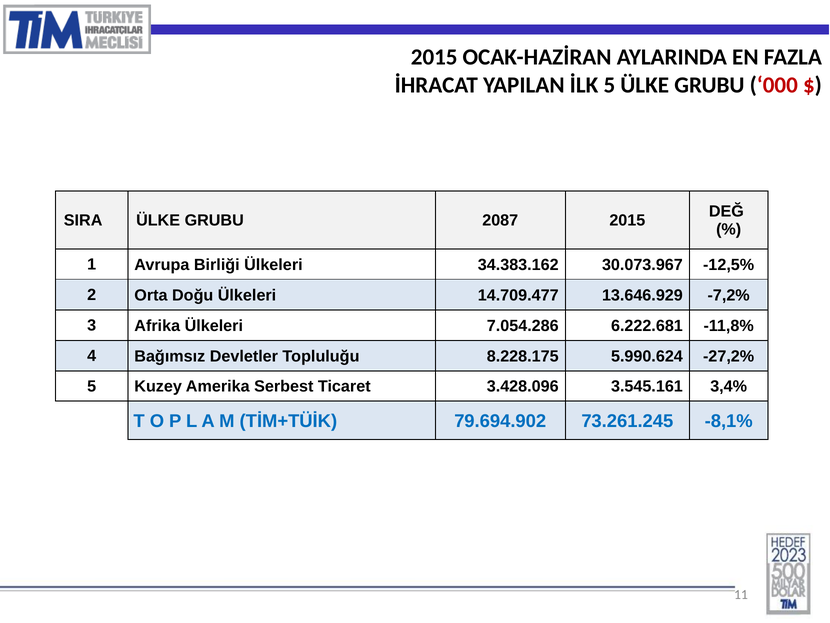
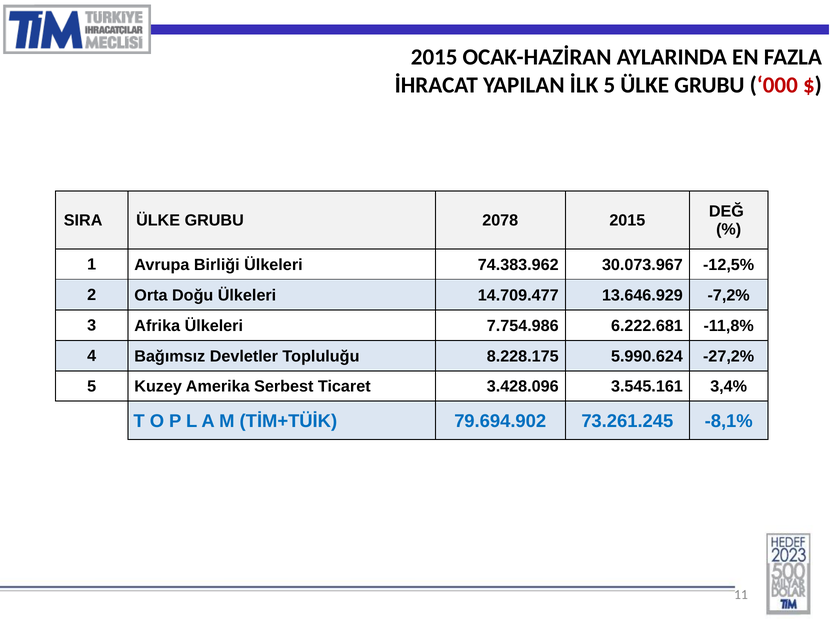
2087: 2087 -> 2078 (500, 220)
34.383.162: 34.383.162 -> 74.383.962 (518, 265)
7.054.286: 7.054.286 -> 7.754.986 (523, 326)
